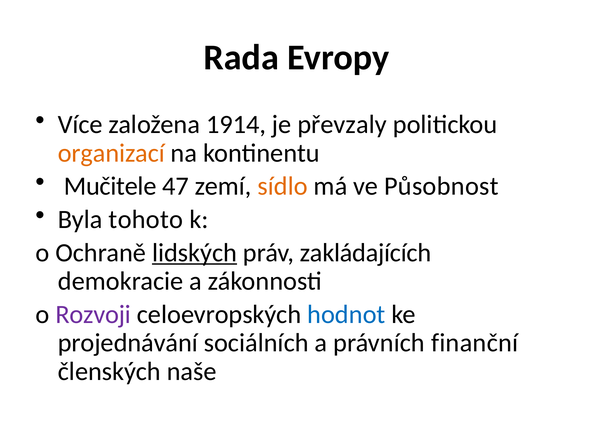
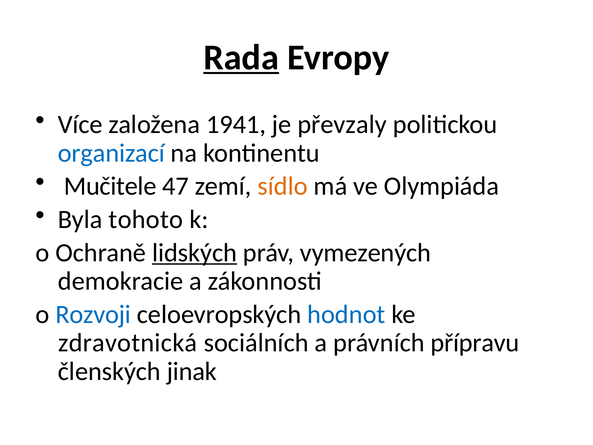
Rada underline: none -> present (241, 57)
1914: 1914 -> 1941 (236, 124)
organizací colour: orange -> blue (111, 153)
Působnost: Působnost -> Olympiáda (441, 186)
zakládajících: zakládajících -> vymezených (365, 253)
Rozvoji colour: purple -> blue (93, 314)
projednávání: projednávání -> zdravotnická (128, 343)
finanční: finanční -> přípravu (475, 343)
naše: naše -> jinak (192, 371)
